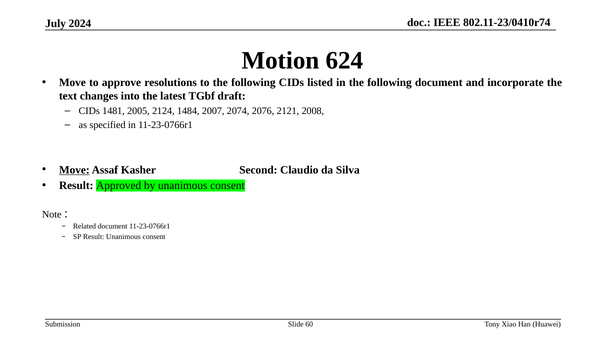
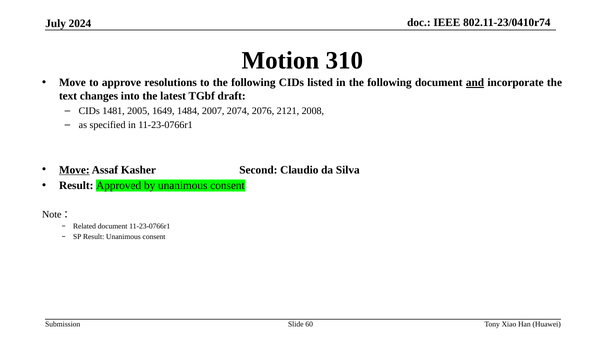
624: 624 -> 310 (344, 60)
and underline: none -> present (475, 83)
2124: 2124 -> 1649 (163, 111)
